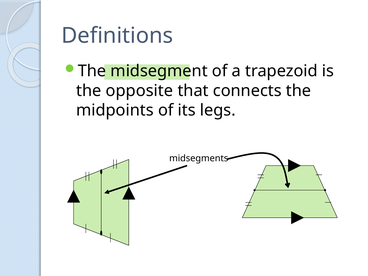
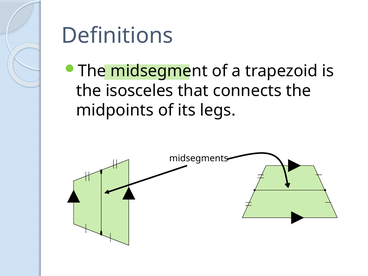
opposite: opposite -> isosceles (139, 91)
